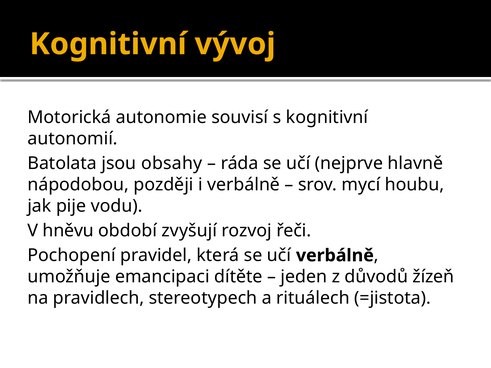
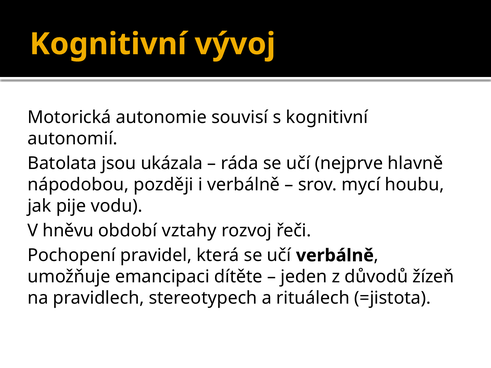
obsahy: obsahy -> ukázala (172, 164)
zvyšují: zvyšují -> vztahy (189, 231)
